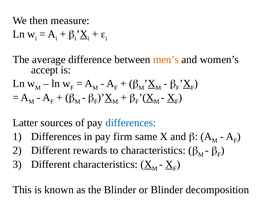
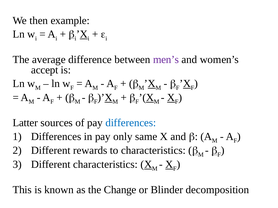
measure: measure -> example (70, 21)
men’s colour: orange -> purple (166, 60)
firm: firm -> only (123, 137)
the Blinder: Blinder -> Change (120, 190)
